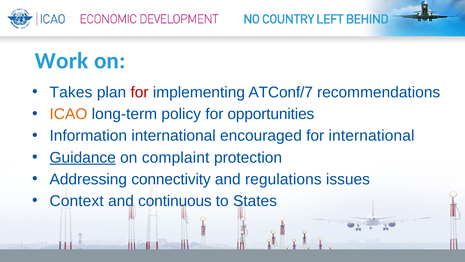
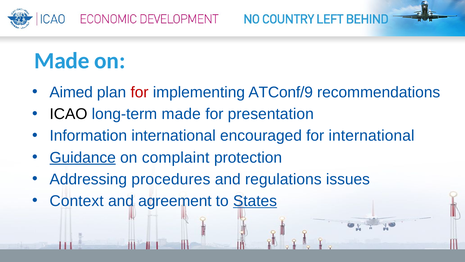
Work: Work -> Made (62, 61)
Takes: Takes -> Aimed (71, 92)
ATConf/7: ATConf/7 -> ATConf/9 (281, 92)
ICAO colour: orange -> black (68, 114)
long-term policy: policy -> made (181, 114)
opportunities: opportunities -> presentation (271, 114)
connectivity: connectivity -> procedures (171, 179)
continuous: continuous -> agreement (175, 201)
States underline: none -> present (255, 201)
